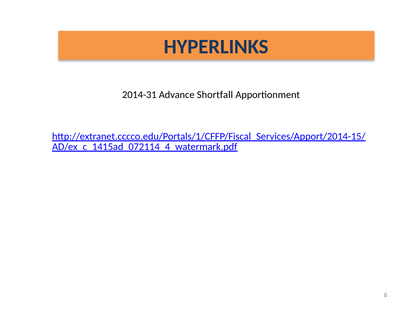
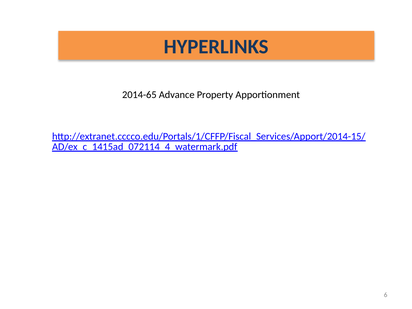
2014-31: 2014-31 -> 2014-65 (139, 95)
Shortfall: Shortfall -> Property (215, 95)
